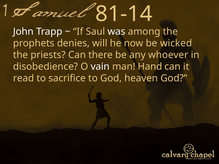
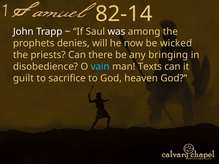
81-14: 81-14 -> 82-14 (124, 14)
whoever: whoever -> bringing (168, 55)
vain colour: white -> light blue (100, 67)
Hand: Hand -> Texts (150, 67)
read: read -> guilt (24, 78)
